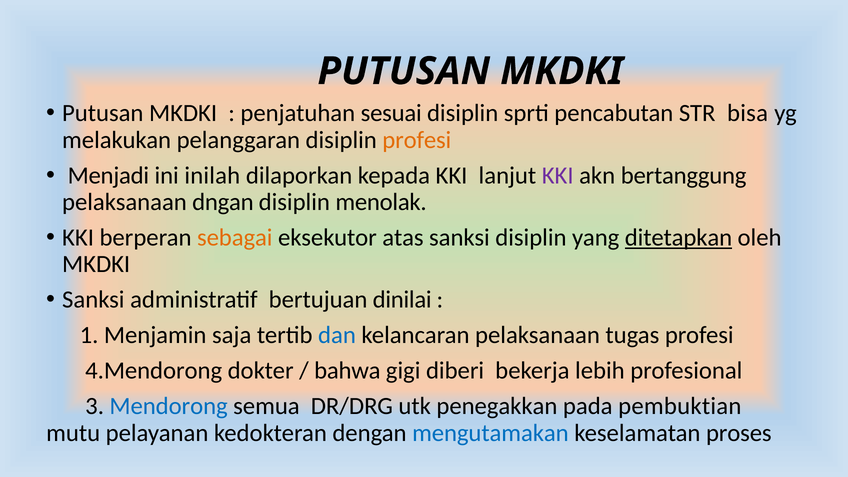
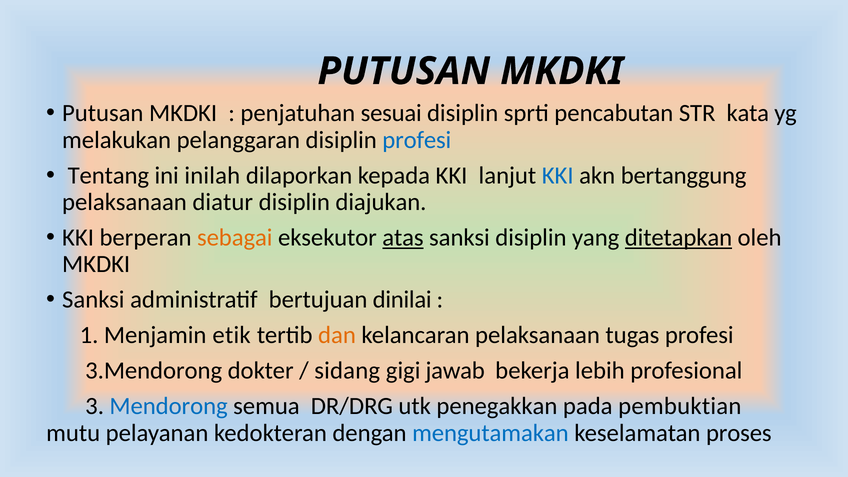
bisa: bisa -> kata (748, 113)
profesi colour: orange -> blue (417, 140)
Menjadi: Menjadi -> Tentang (108, 175)
KKI colour: purple -> blue (558, 175)
dngan: dngan -> diatur (223, 202)
menolak: menolak -> diajukan (381, 202)
atas underline: none -> present (403, 238)
saja: saja -> etik (232, 335)
dan colour: blue -> orange (337, 335)
4.Mendorong: 4.Mendorong -> 3.Mendorong (154, 371)
bahwa: bahwa -> sidang (347, 371)
diberi: diberi -> jawab (455, 371)
